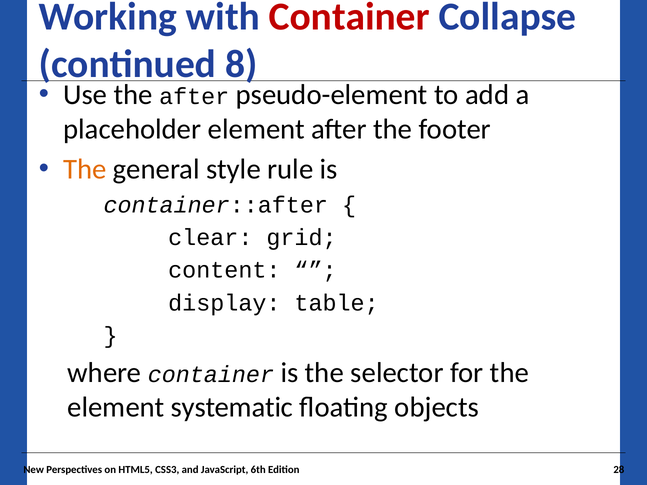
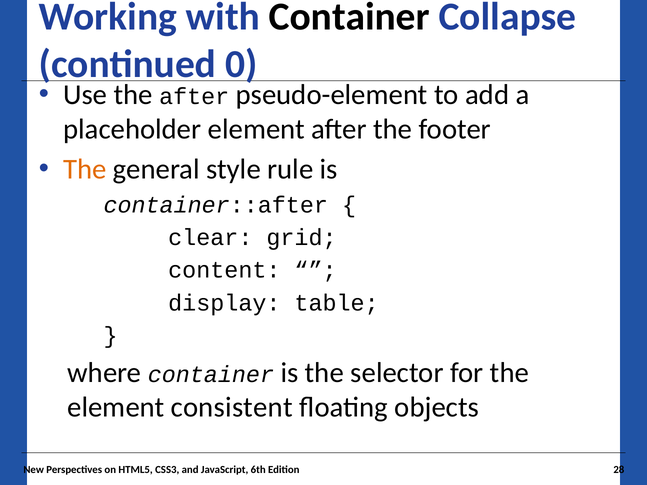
Container colour: red -> black (349, 17)
8: 8 -> 0 (241, 64)
systematic: systematic -> consistent (232, 408)
